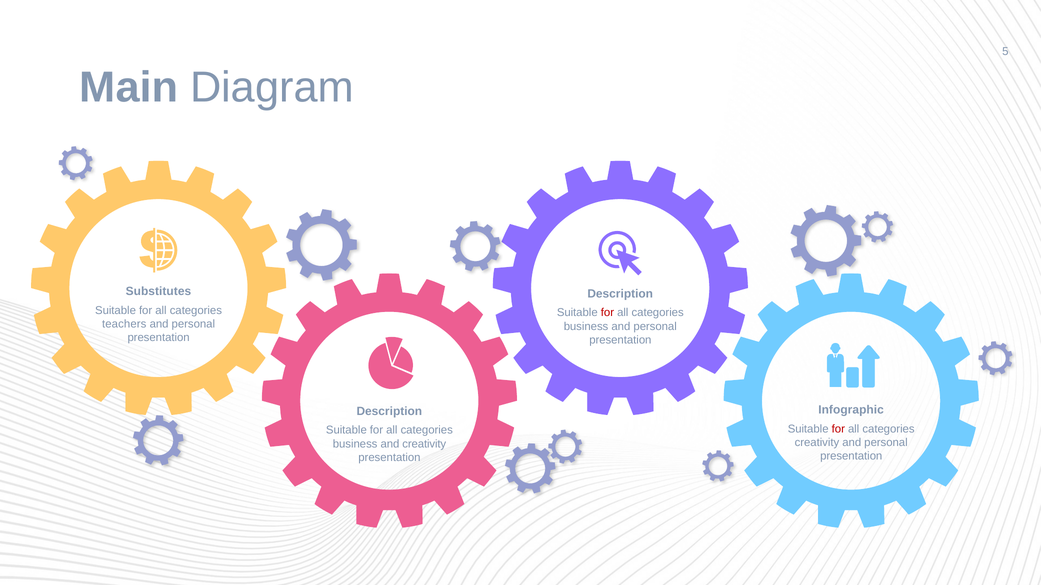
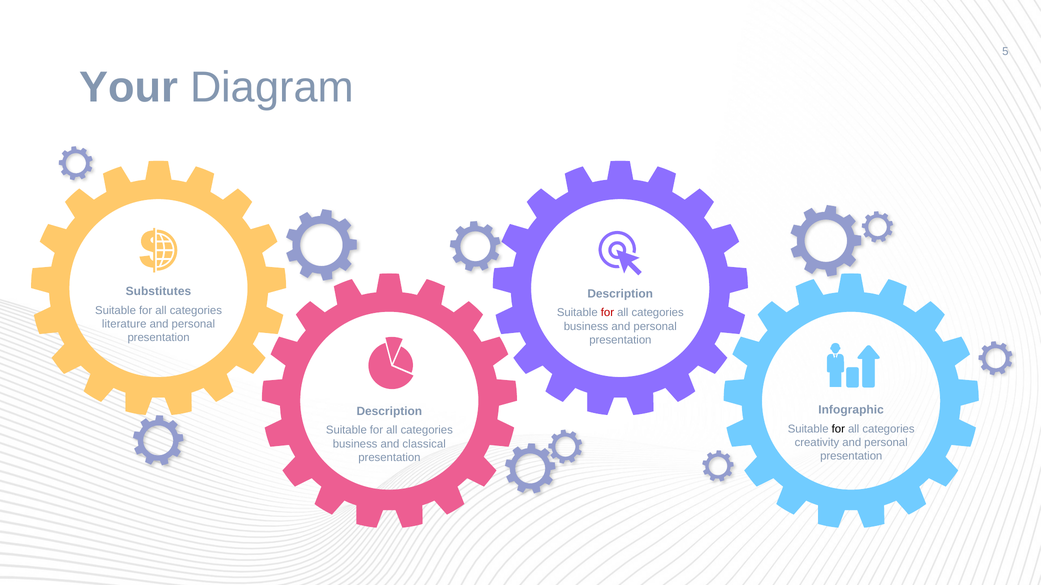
Main: Main -> Your (129, 87)
teachers: teachers -> literature (124, 324)
for colour: red -> black (838, 429)
and creativity: creativity -> classical (424, 444)
